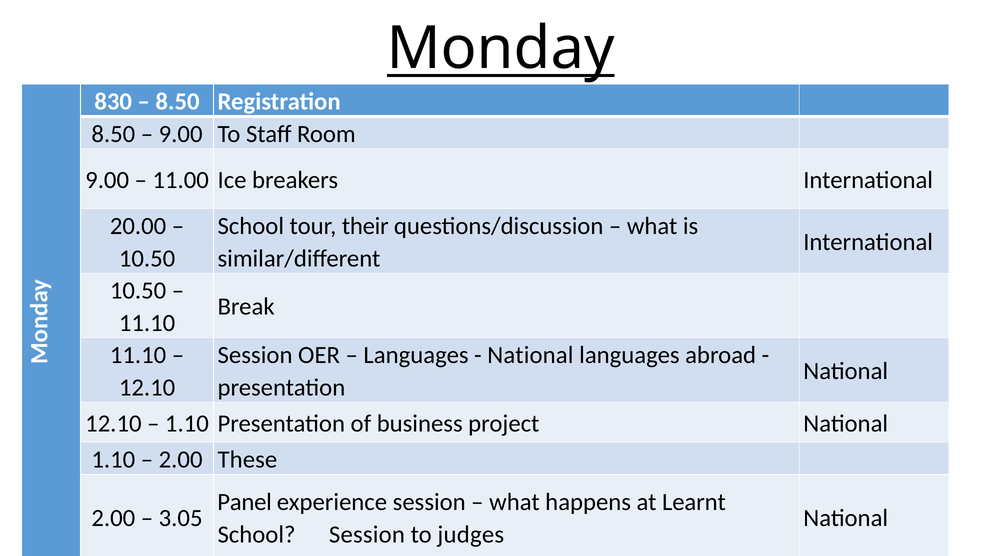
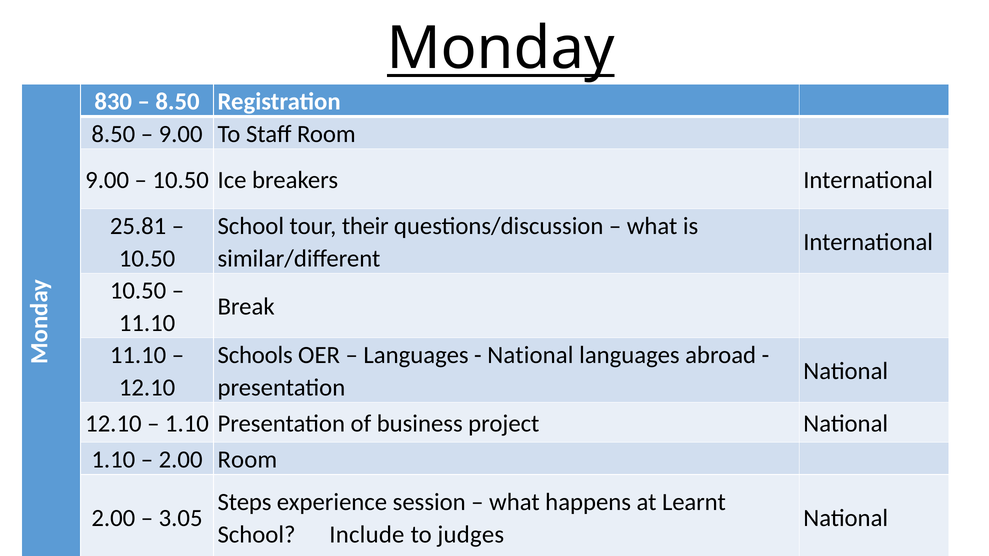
11.00: 11.00 -> 10.50 (181, 180)
20.00: 20.00 -> 25.81 (138, 226)
Session: Session -> Schools (255, 355)
2.00 These: These -> Room (247, 460)
Panel: Panel -> Steps (245, 502)
School Session: Session -> Include (367, 535)
